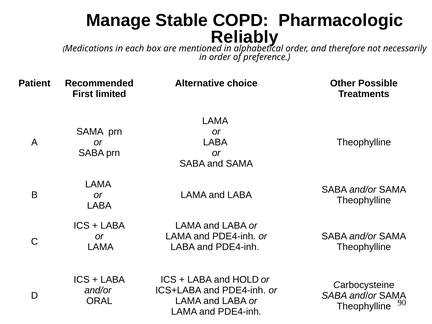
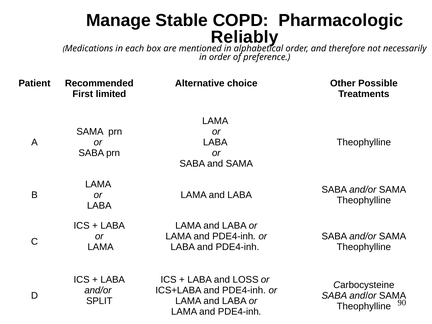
HOLD: HOLD -> LOSS (246, 280)
ORAL: ORAL -> SPLIT (99, 301)
